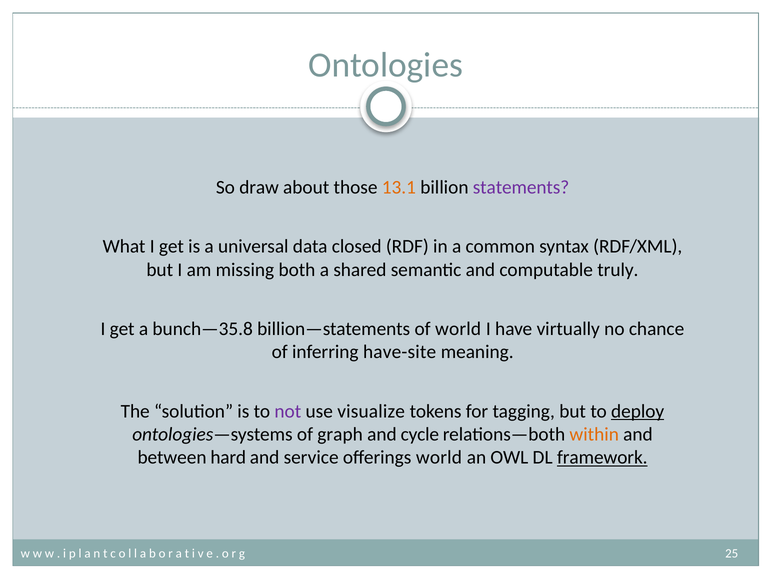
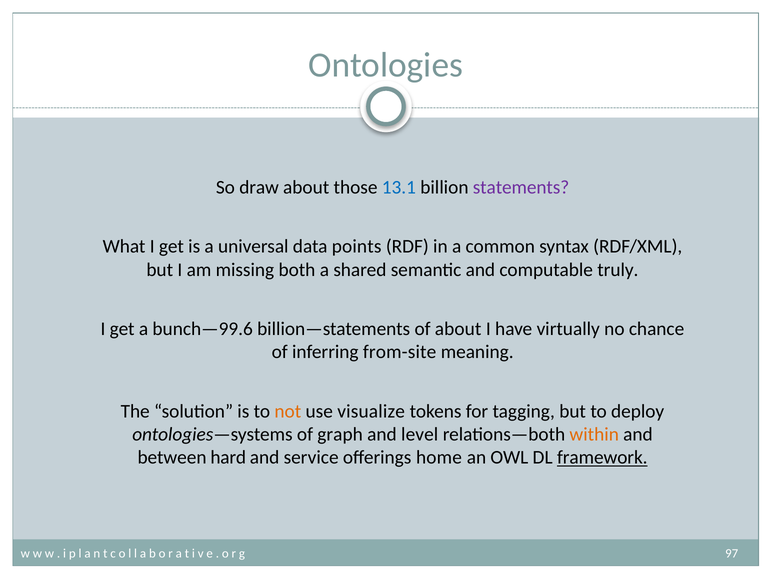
13.1 colour: orange -> blue (399, 187)
closed: closed -> points (357, 247)
bunch—35.8: bunch—35.8 -> bunch—99.6 (203, 329)
of world: world -> about (458, 329)
have-site: have-site -> from-site (400, 352)
not colour: purple -> orange (288, 411)
deploy underline: present -> none (638, 411)
cycle: cycle -> level (420, 434)
offerings world: world -> home (439, 458)
25: 25 -> 97 (732, 554)
